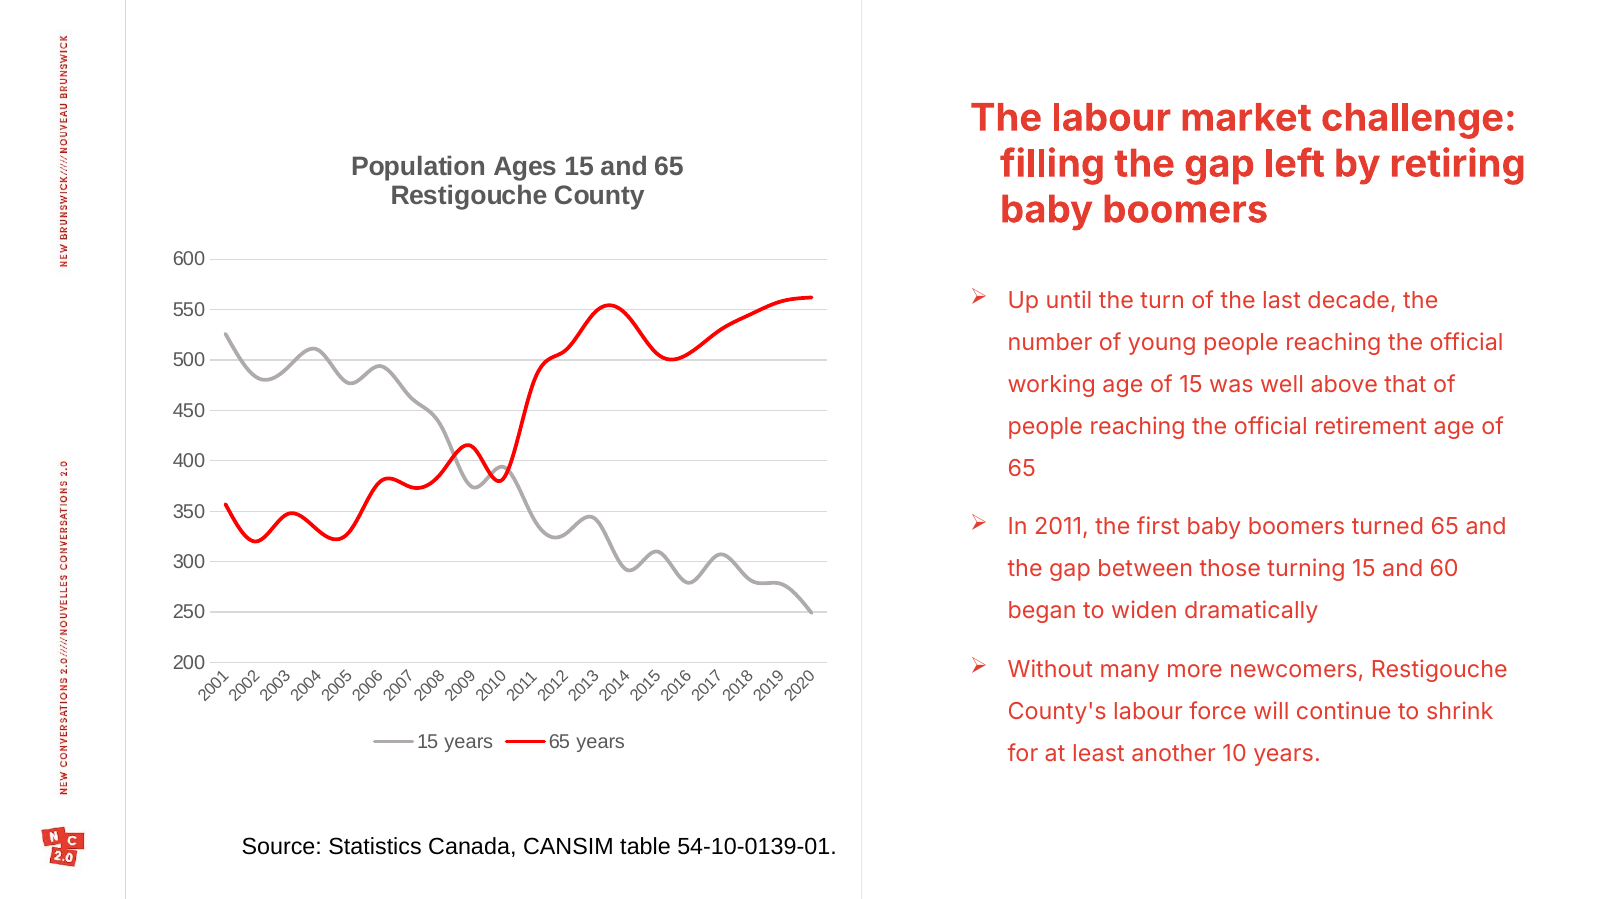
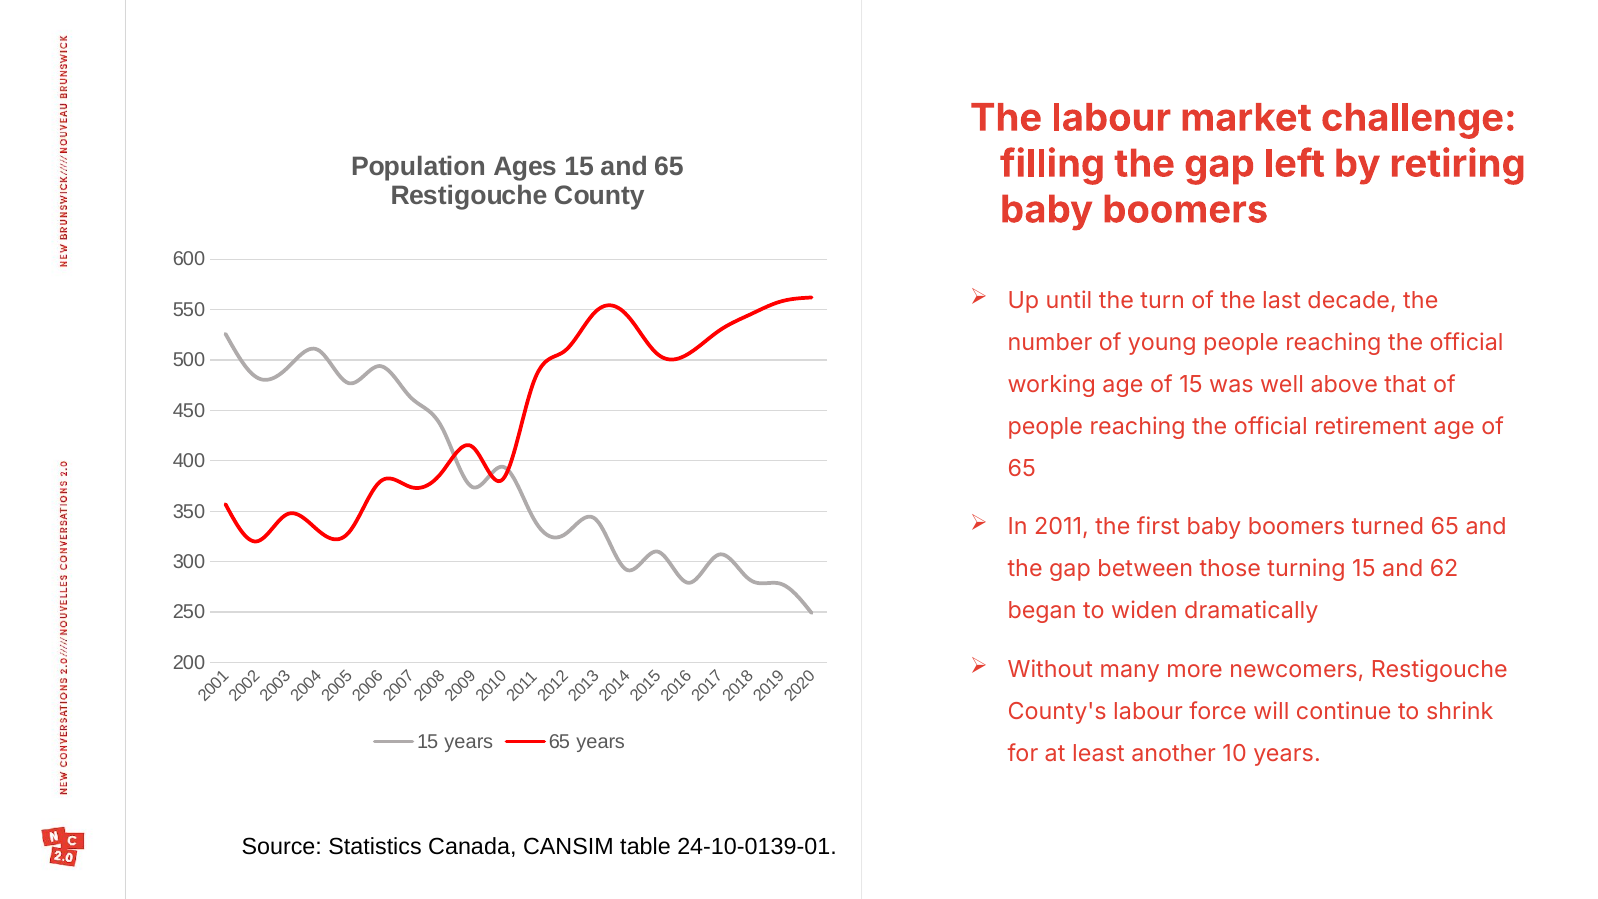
60: 60 -> 62 (1444, 569)
54-10-0139-01: 54-10-0139-01 -> 24-10-0139-01 (757, 846)
